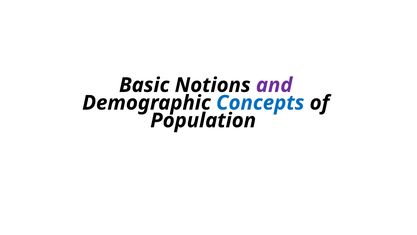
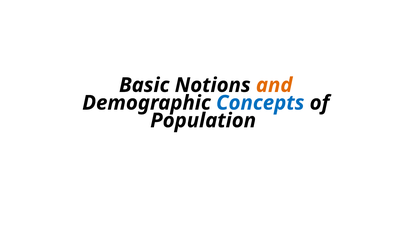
and colour: purple -> orange (274, 85)
